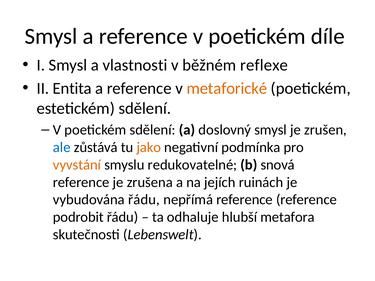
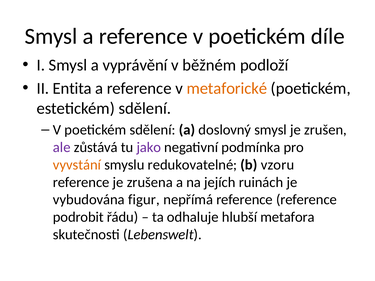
vlastnosti: vlastnosti -> vyprávění (135, 65)
reflexe: reflexe -> podloží (264, 65)
ale colour: blue -> purple (62, 147)
jako colour: orange -> purple (149, 147)
snová: snová -> vzoru (278, 165)
vybudována řádu: řádu -> figur (144, 200)
